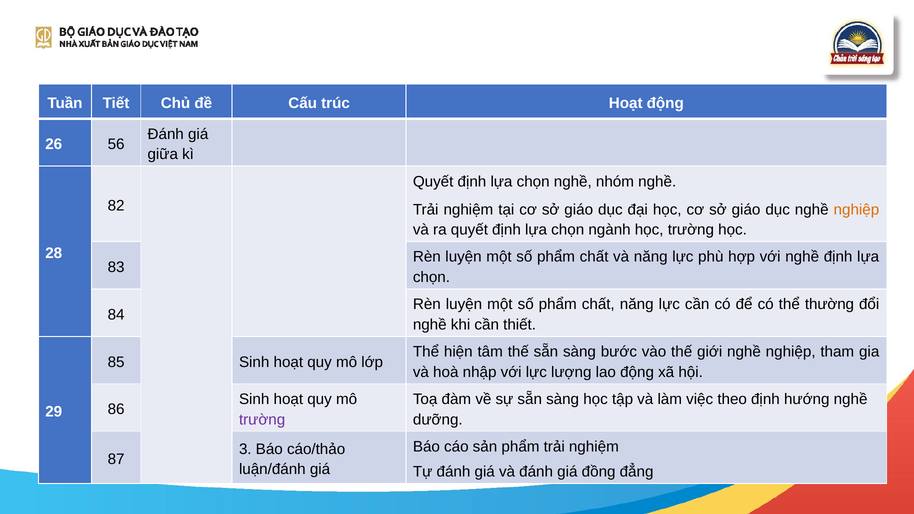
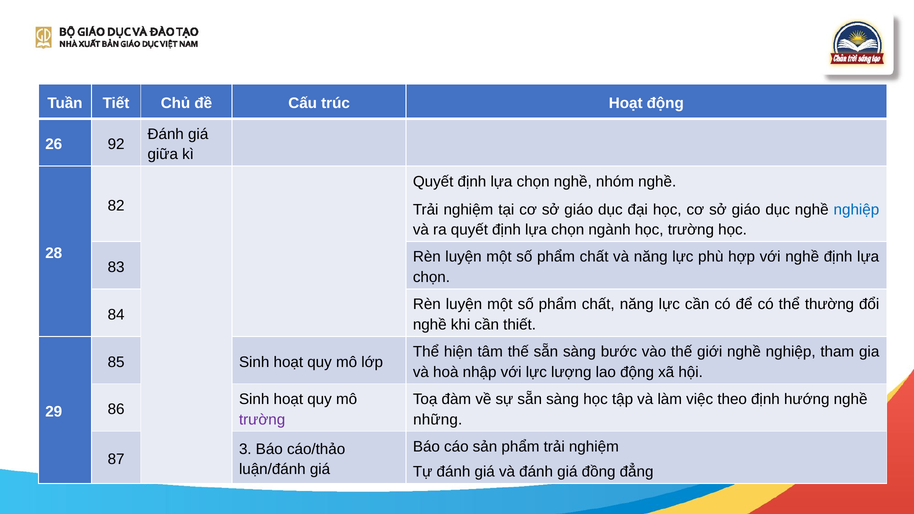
56: 56 -> 92 (116, 144)
nghiệp colour: orange -> blue (856, 210)
dưỡng: dưỡng -> những (438, 420)
